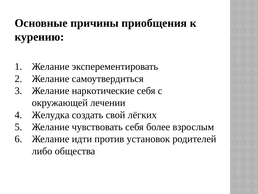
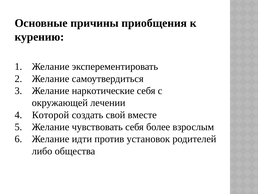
Желудка: Желудка -> Которой (51, 115)
лёгких: лёгких -> вместе (142, 115)
